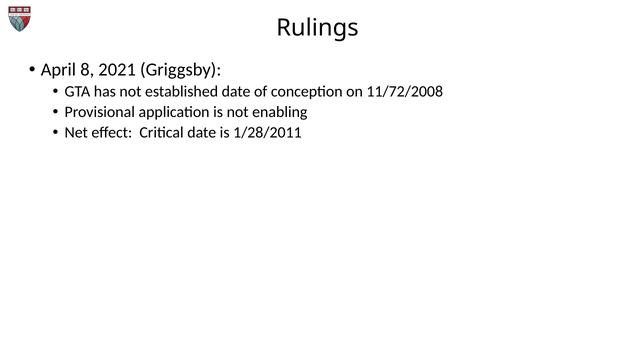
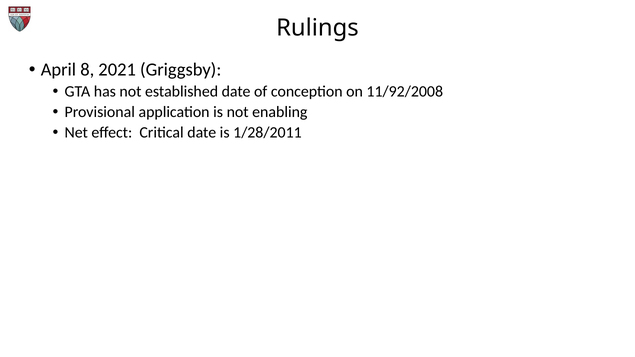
11/72/2008: 11/72/2008 -> 11/92/2008 (405, 92)
